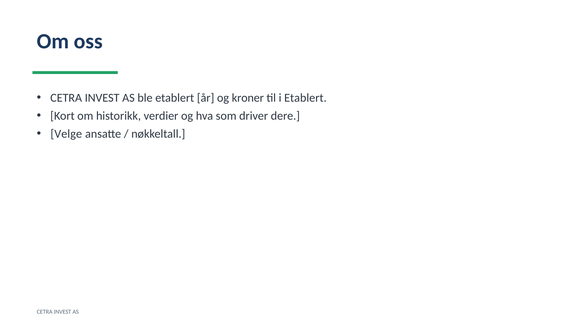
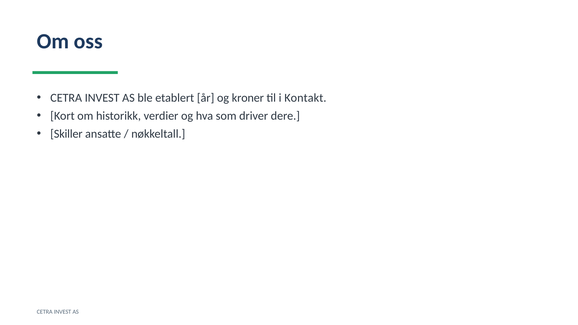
i Etablert: Etablert -> Kontakt (305, 98)
Velge: Velge -> Skiller (66, 134)
